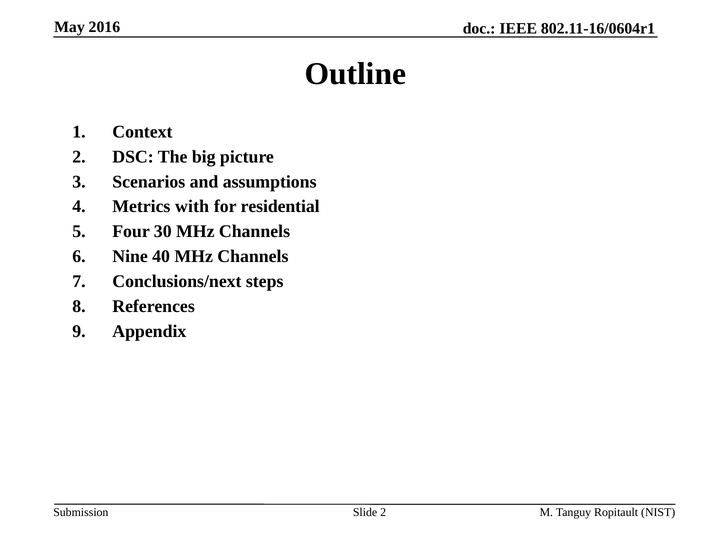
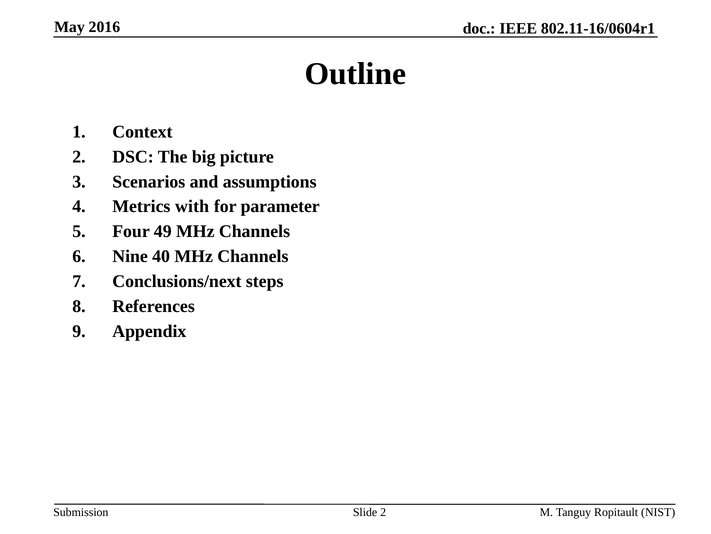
residential: residential -> parameter (280, 206)
30: 30 -> 49 (163, 231)
